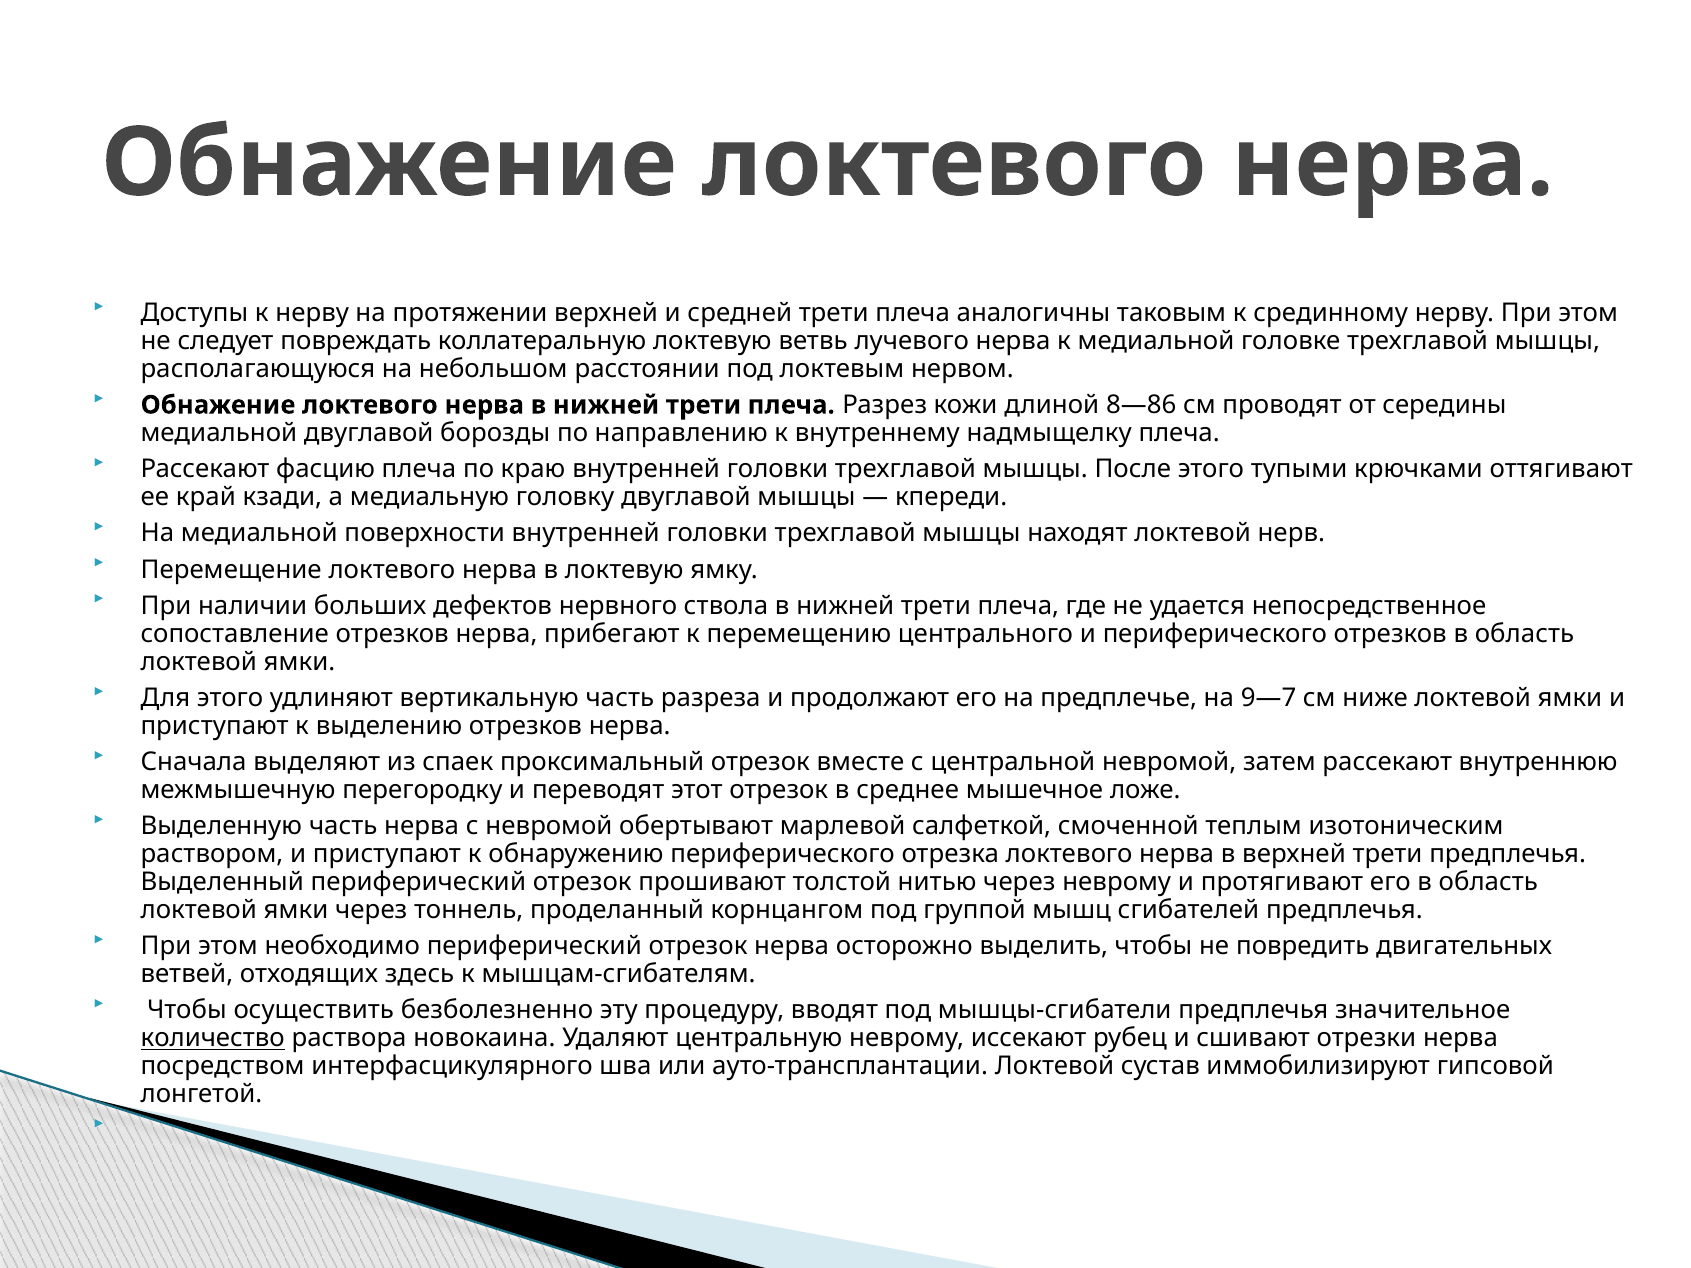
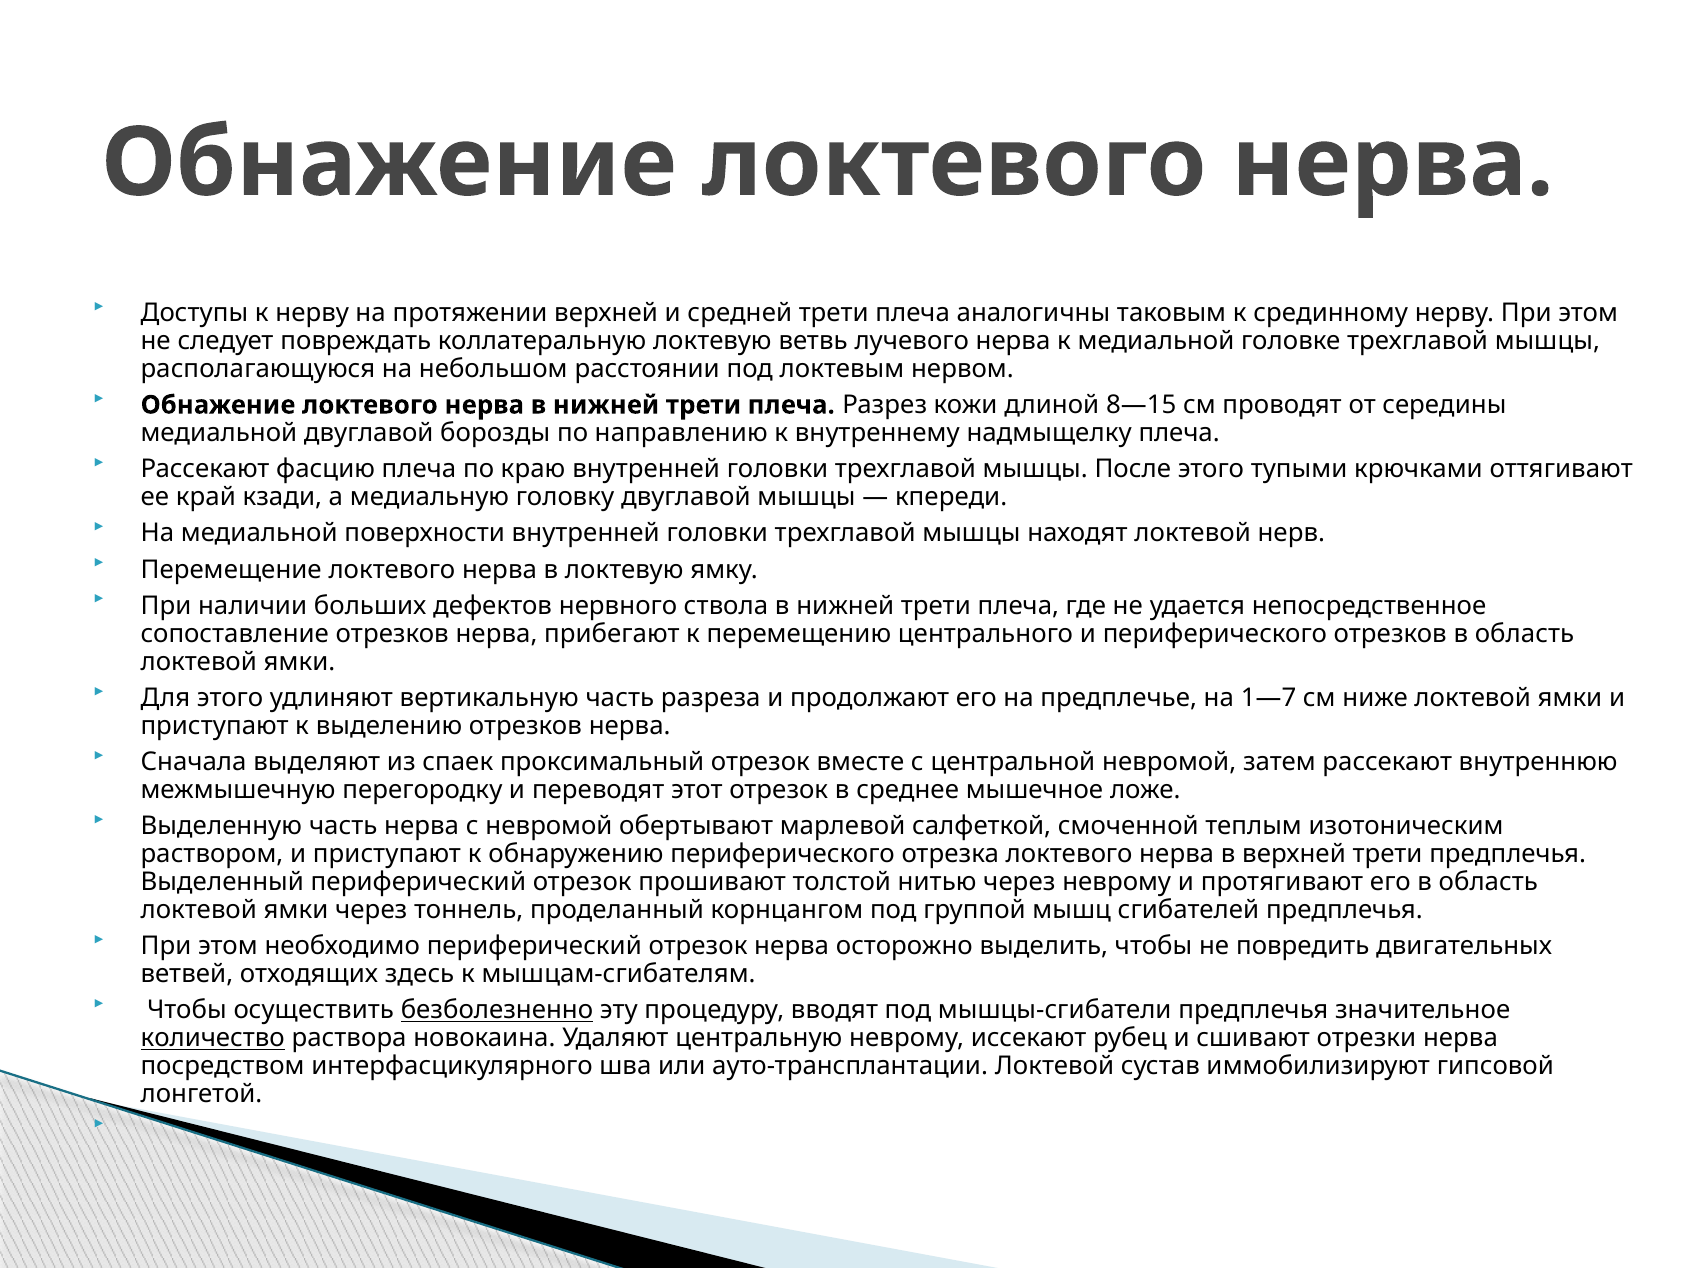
8—86: 8—86 -> 8—15 (1141, 405)
9—7: 9—7 -> 1—7 (1269, 698)
безболезненно underline: none -> present (497, 1011)
